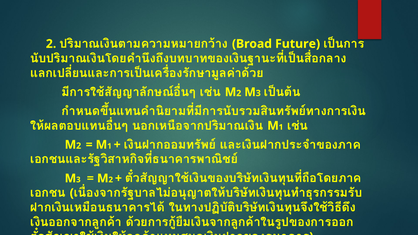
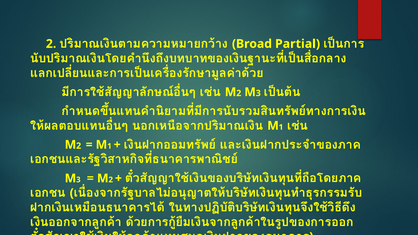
Future: Future -> Partial (298, 44)
